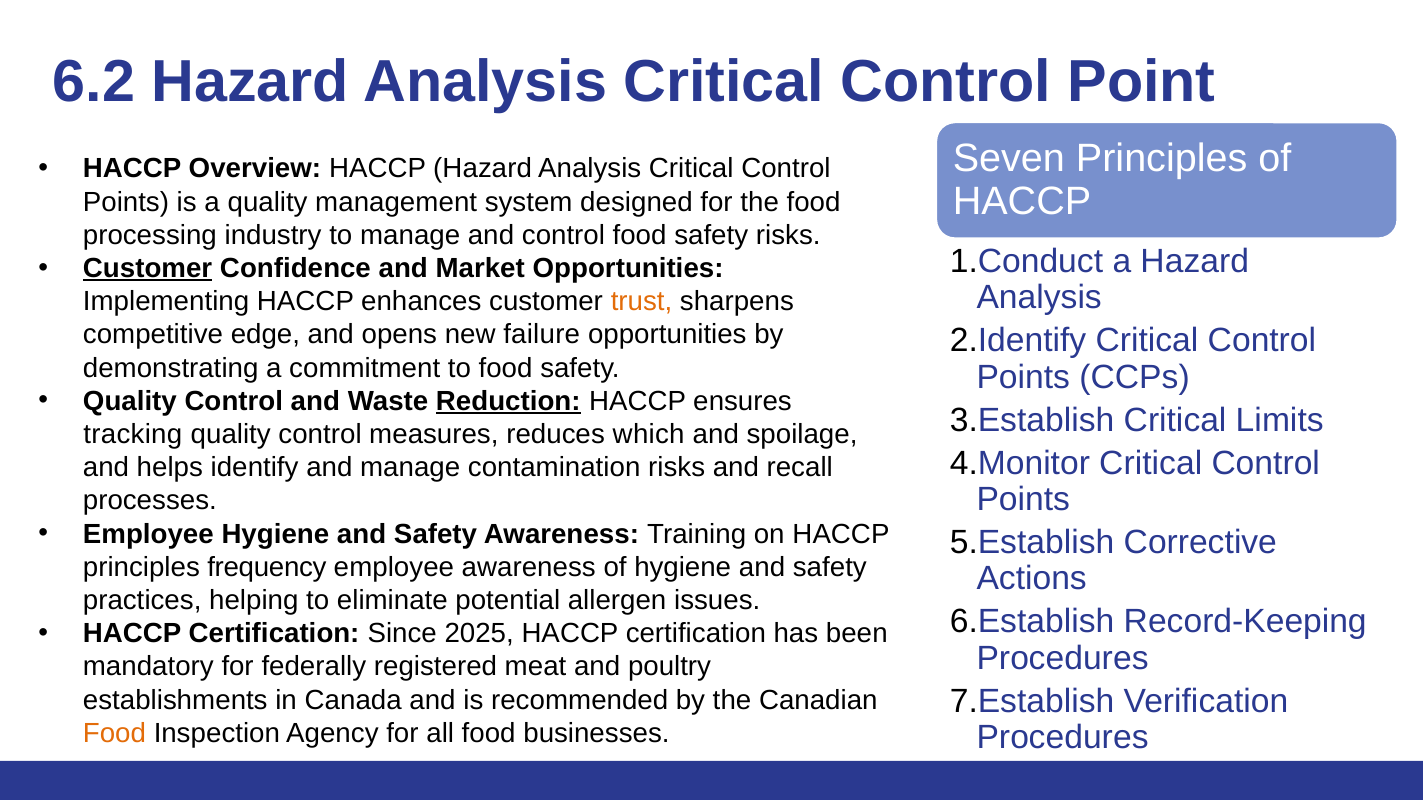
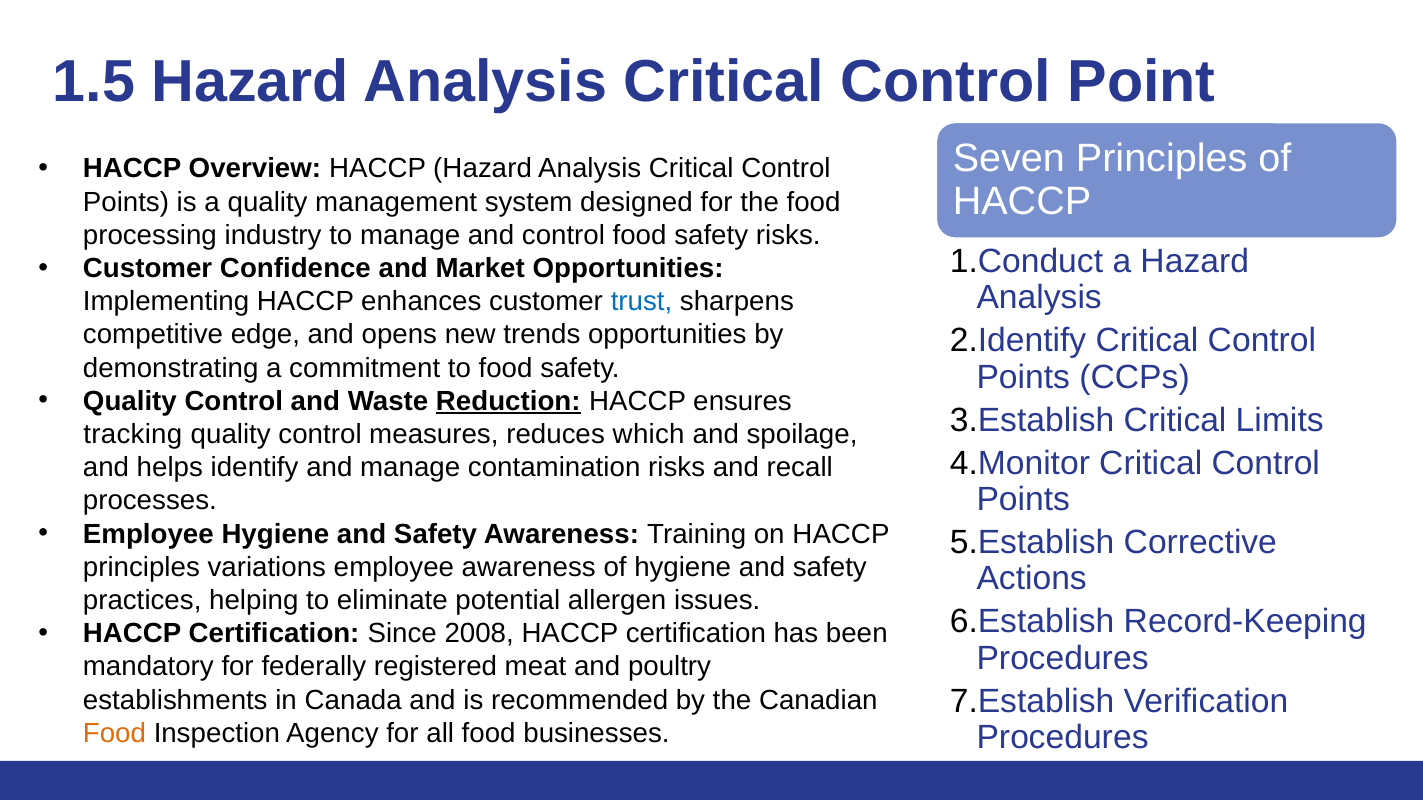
6.2: 6.2 -> 1.5 (94, 82)
Customer underline: present -> none (148, 269)
trust colour: orange -> blue (641, 302)
failure: failure -> trends (542, 335)
frequency: frequency -> variations (267, 568)
2025: 2025 -> 2008 (479, 634)
